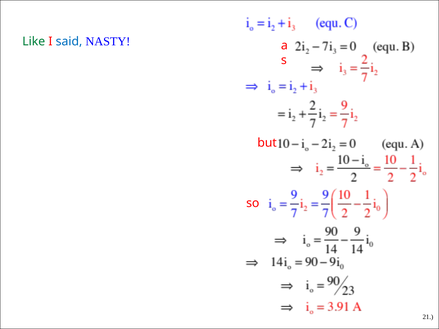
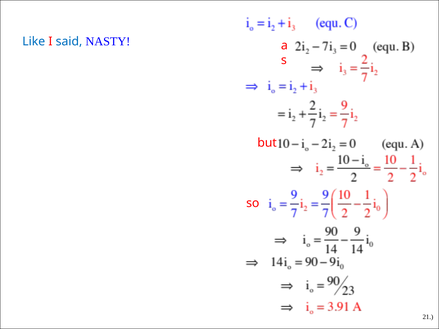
Like colour: green -> blue (34, 42)
